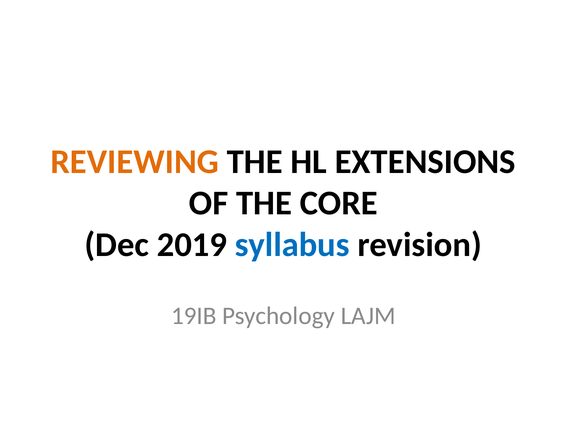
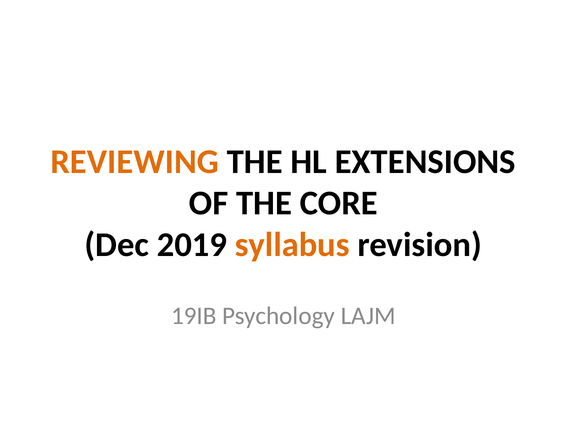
syllabus colour: blue -> orange (292, 245)
